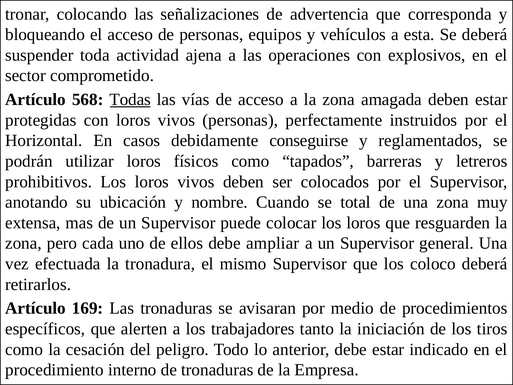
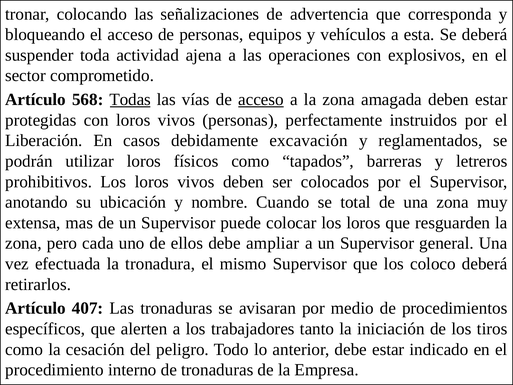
acceso underline: none -> present (261, 100)
Horizontal: Horizontal -> Liberación (44, 141)
conseguirse: conseguirse -> excavación (309, 141)
169: 169 -> 407 (88, 308)
